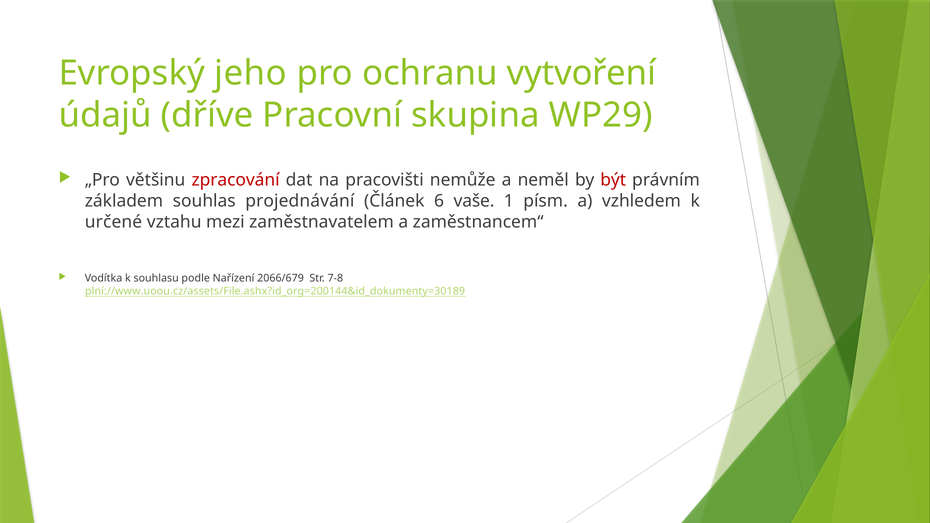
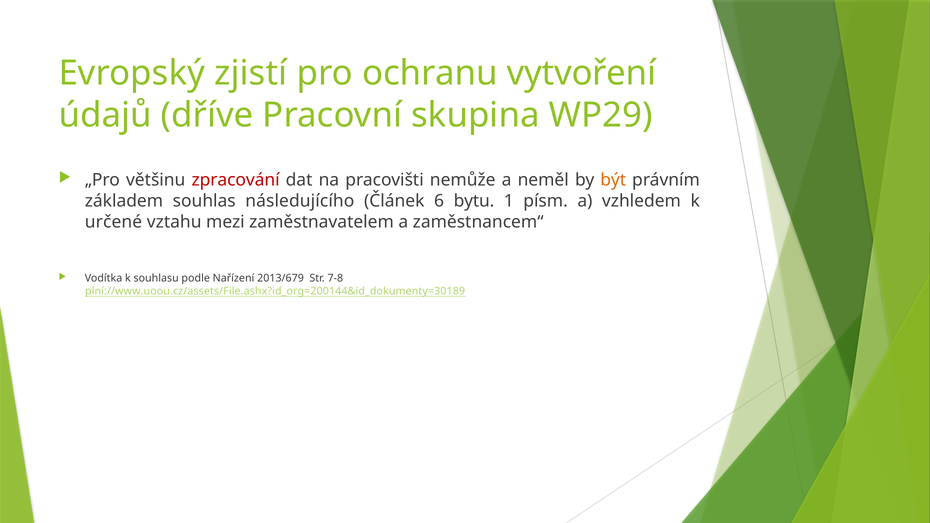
jeho: jeho -> zjistí (251, 73)
být colour: red -> orange (613, 180)
projednávání: projednávání -> následujícího (300, 201)
vaše: vaše -> bytu (474, 201)
2066/679: 2066/679 -> 2013/679 (281, 279)
